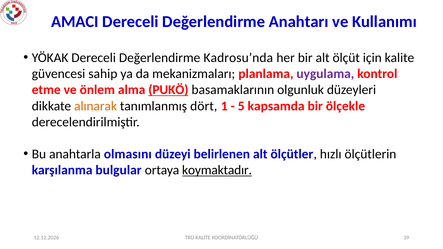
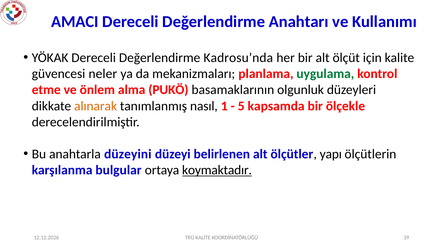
sahip: sahip -> neler (103, 74)
uygulama colour: purple -> green (325, 74)
PUKÖ underline: present -> none (168, 90)
dört: dört -> nasıl (204, 106)
olmasını: olmasını -> düzeyini (128, 154)
hızlı: hızlı -> yapı (331, 154)
